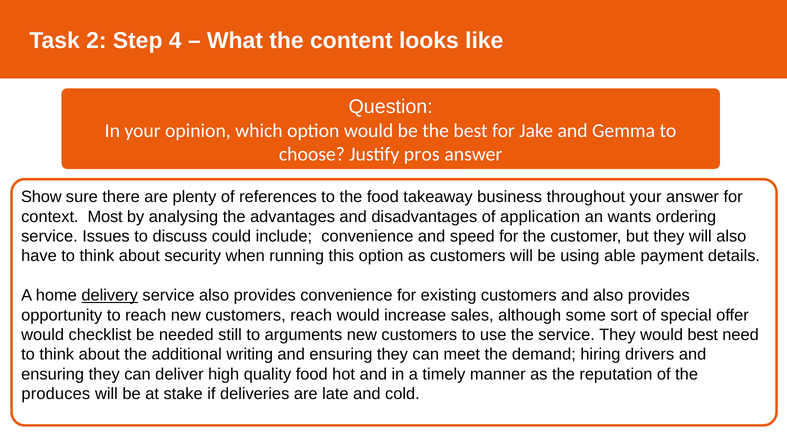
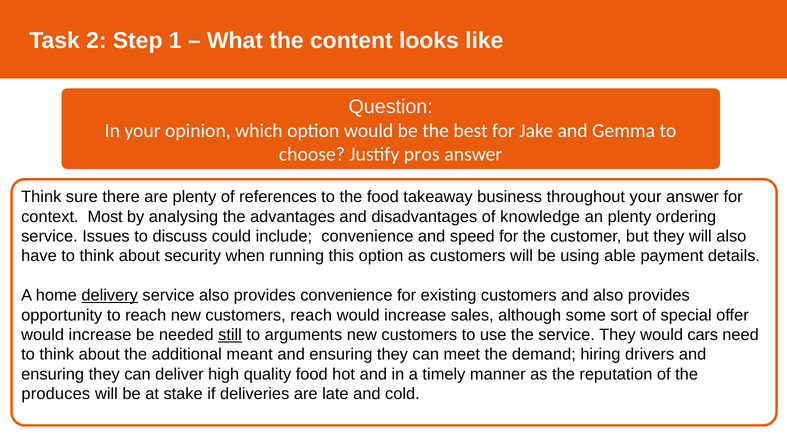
4: 4 -> 1 (175, 41)
Show: Show -> Think (41, 197)
application: application -> knowledge (540, 216)
an wants: wants -> plenty (630, 216)
checklist: checklist -> increase (100, 335)
still underline: none -> present (230, 335)
would best: best -> cars (703, 335)
writing: writing -> meant (250, 354)
